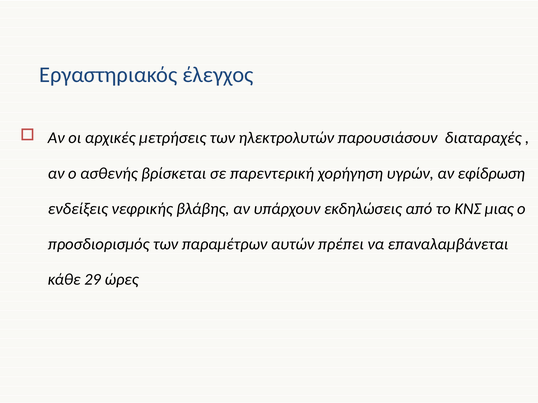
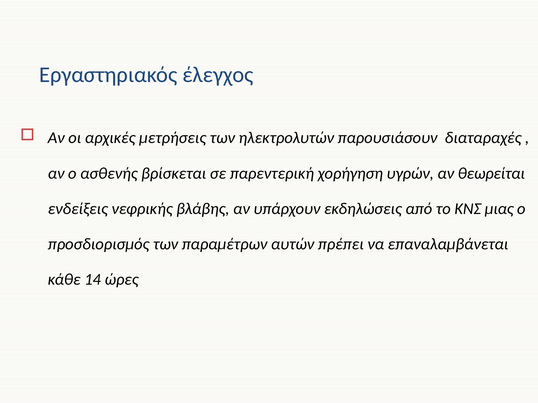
εφίδρωση: εφίδρωση -> θεωρείται (491, 173)
29: 29 -> 14 (93, 280)
